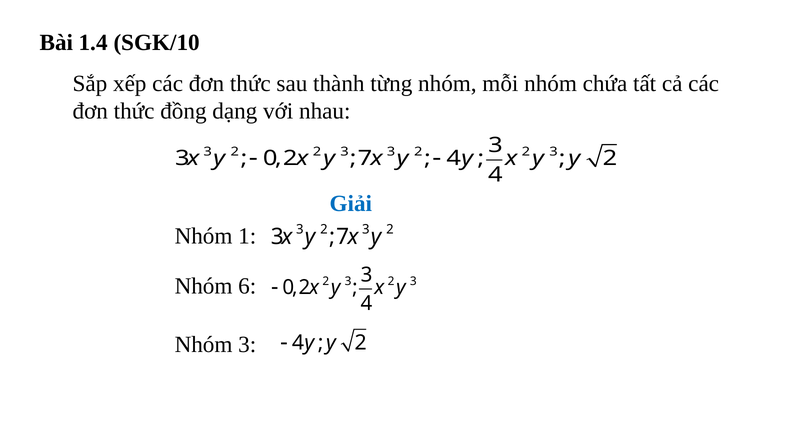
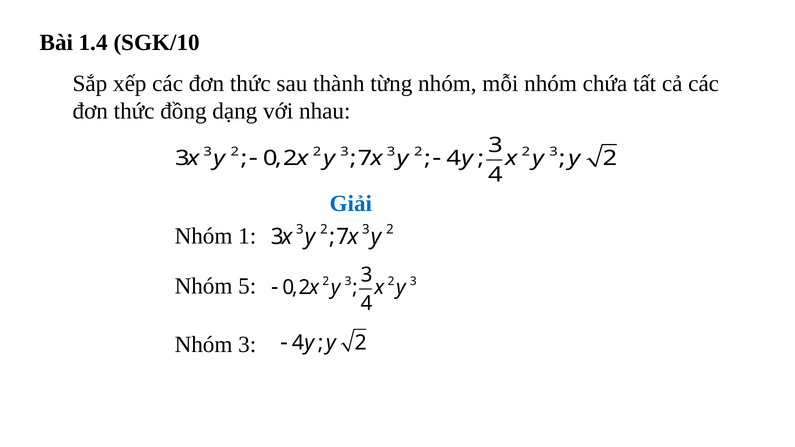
6: 6 -> 5 (247, 286)
